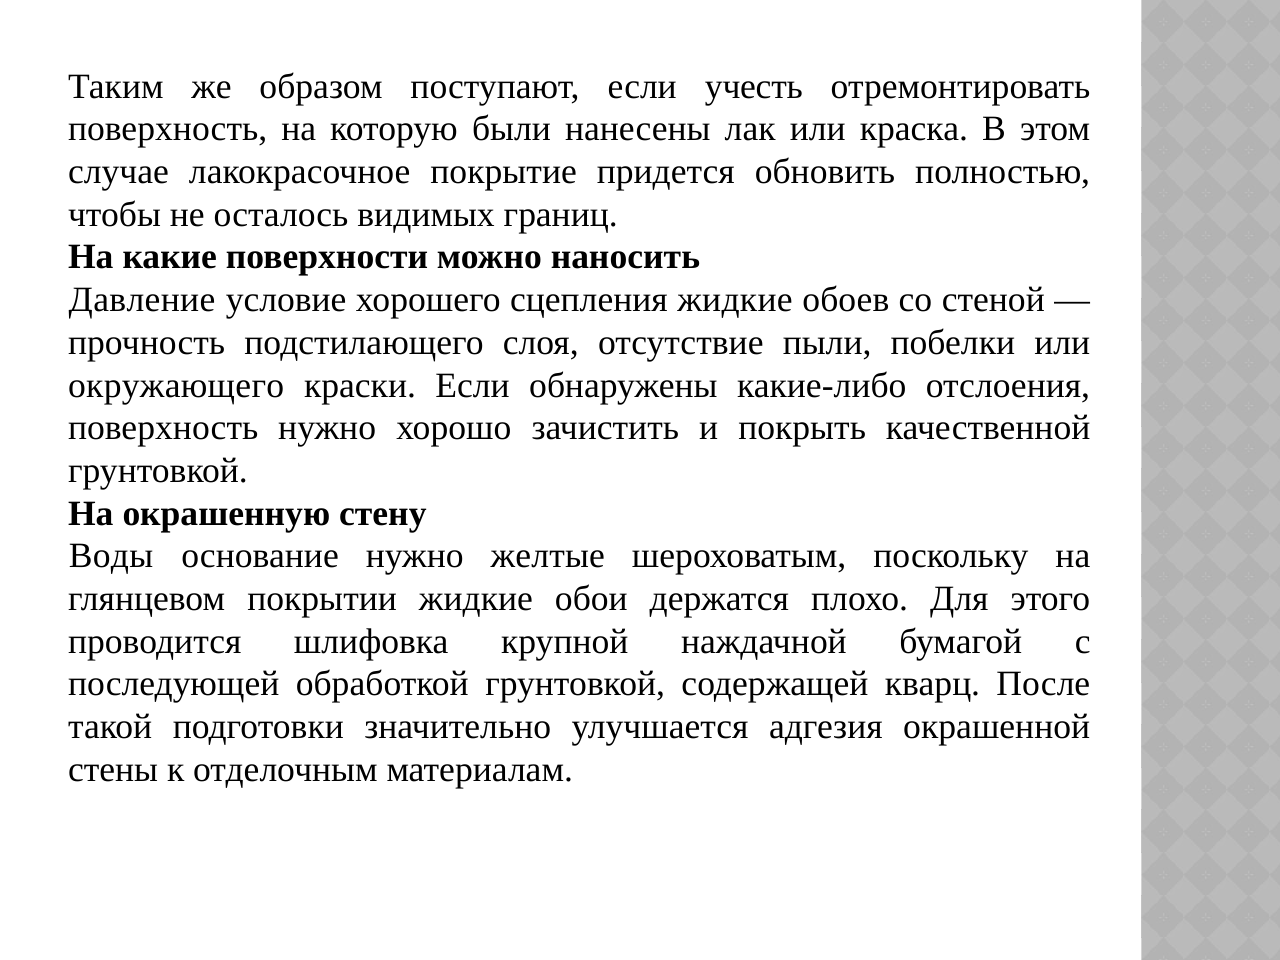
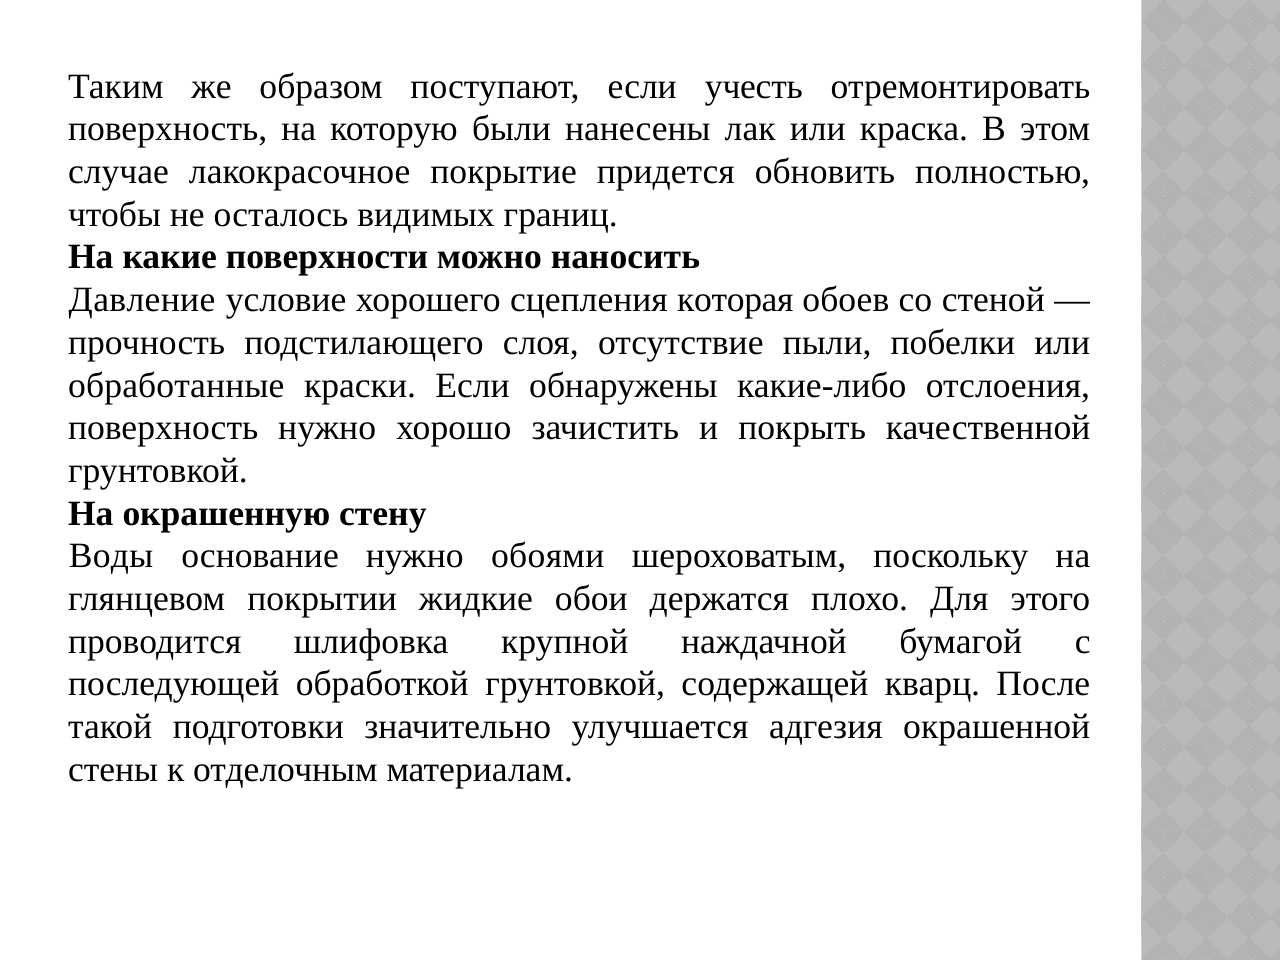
сцепления жидкие: жидкие -> которая (735, 300)
окружающего: окружающего -> обработанные (176, 385)
желтые: желтые -> обоями (548, 556)
